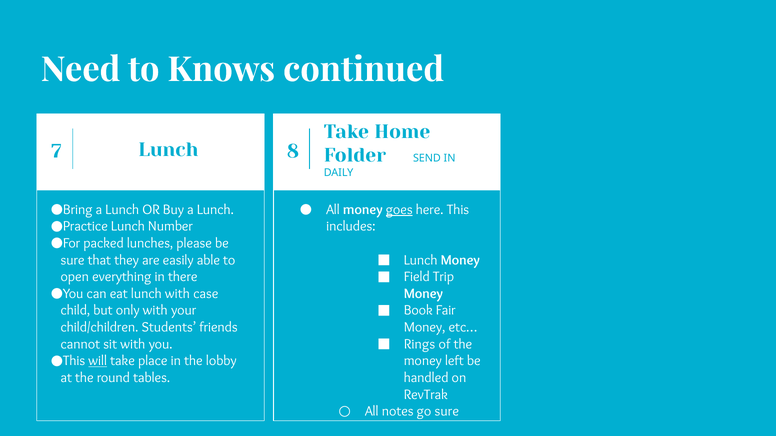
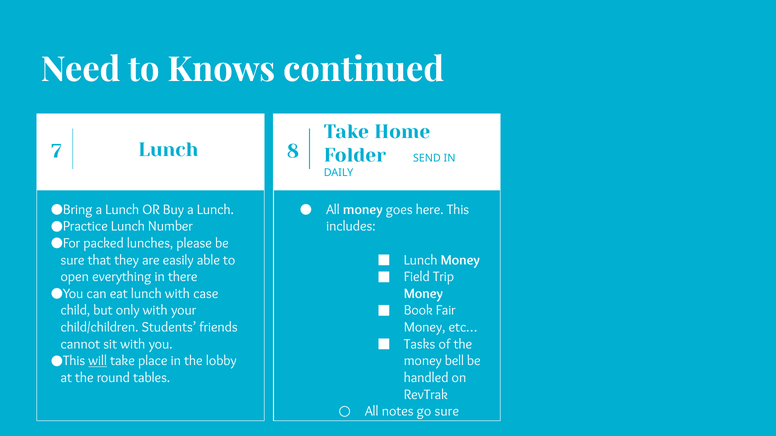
goes underline: present -> none (399, 210)
Rings: Rings -> Tasks (420, 344)
left: left -> bell (454, 361)
